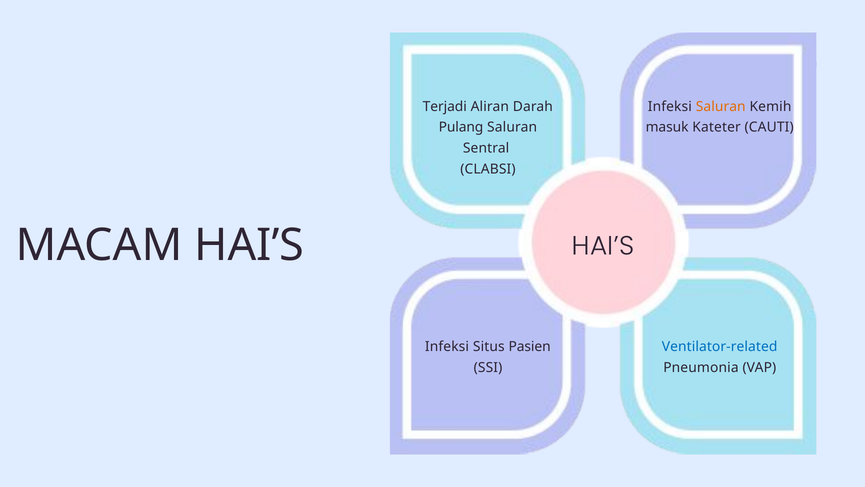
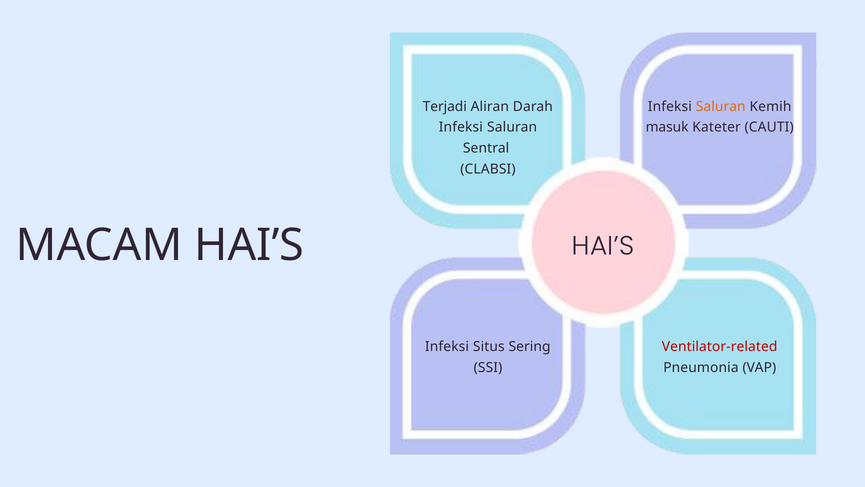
Pulang: Pulang -> Infeksi (461, 127)
Pasien: Pasien -> Sering (530, 346)
Ventilator-related colour: blue -> red (720, 346)
